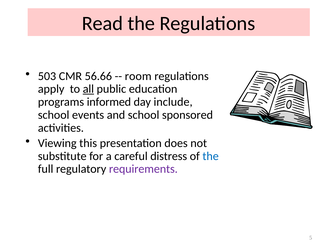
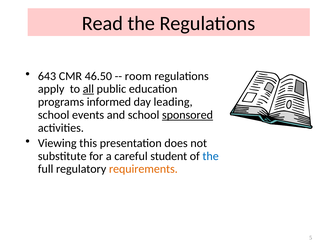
503: 503 -> 643 (47, 76)
56.66: 56.66 -> 46.50 (98, 76)
include: include -> leading (173, 102)
sponsored underline: none -> present (187, 115)
distress: distress -> student (169, 156)
requirements colour: purple -> orange (143, 169)
